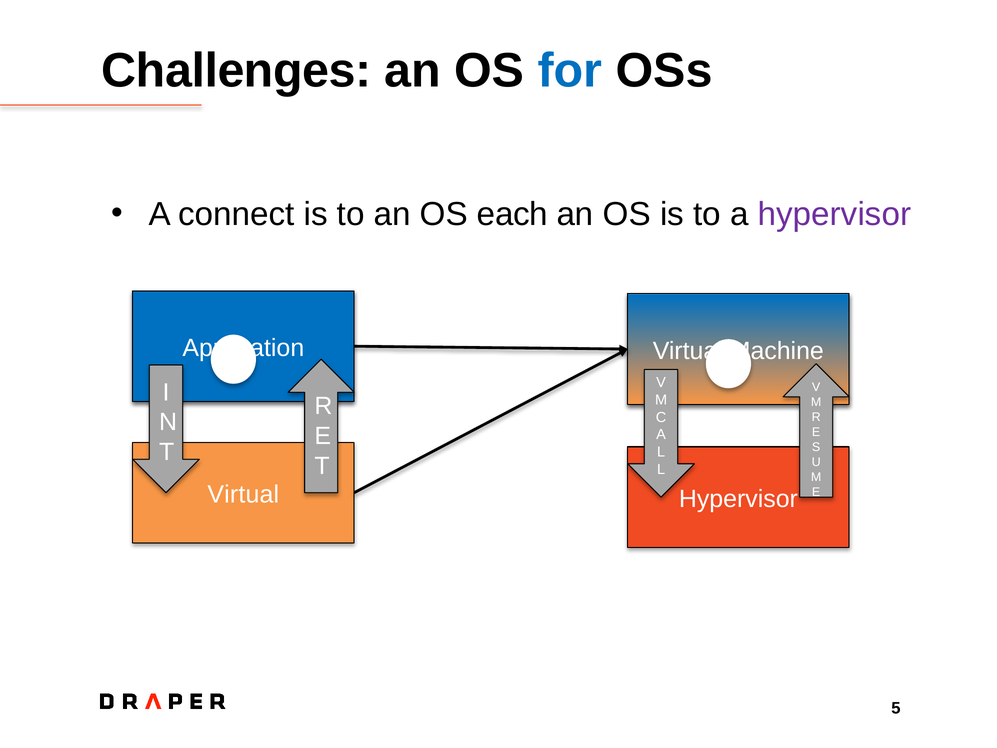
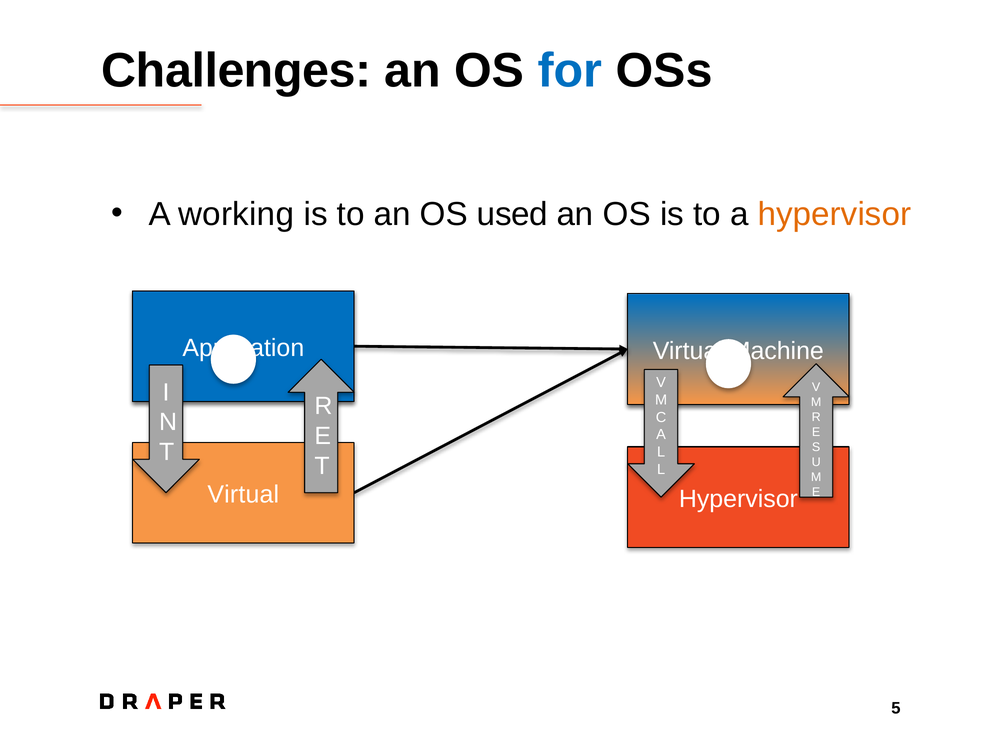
connect: connect -> working (236, 214)
each: each -> used (512, 214)
hypervisor colour: purple -> orange (834, 214)
